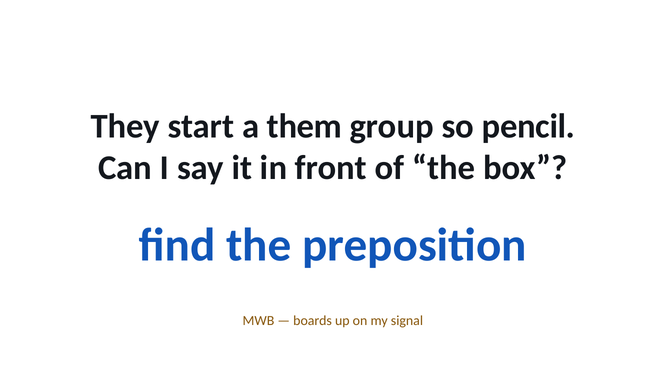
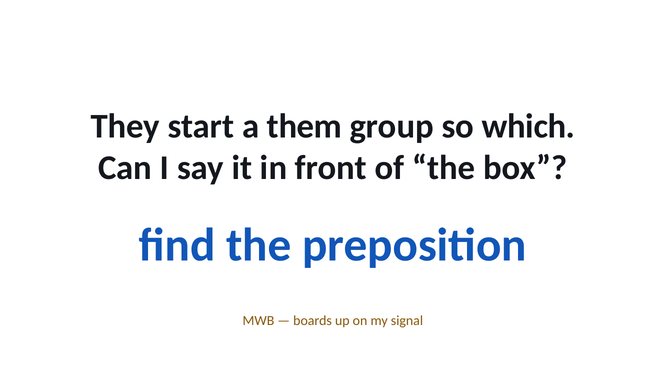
pencil: pencil -> which (528, 126)
